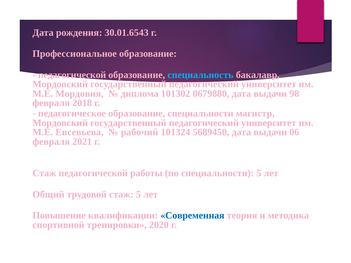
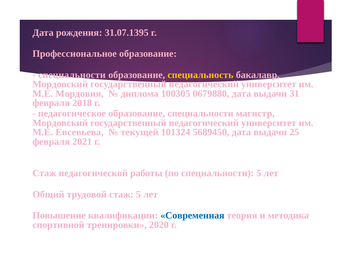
30.01.6543: 30.01.6543 -> 31.07.1395 (127, 33)
педагогической: педагогической -> специальности (72, 75)
специальность colour: light blue -> yellow (200, 75)
101302: 101302 -> 100305 (176, 94)
98: 98 -> 31 (294, 94)
рабочий: рабочий -> текущей (140, 132)
06: 06 -> 25 (294, 132)
